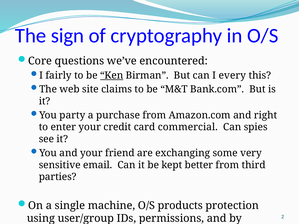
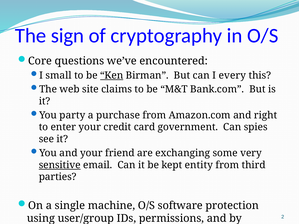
fairly: fairly -> small (58, 75)
commercial: commercial -> government (188, 127)
sensitive underline: none -> present (60, 165)
better: better -> entity (199, 165)
products: products -> software (180, 206)
